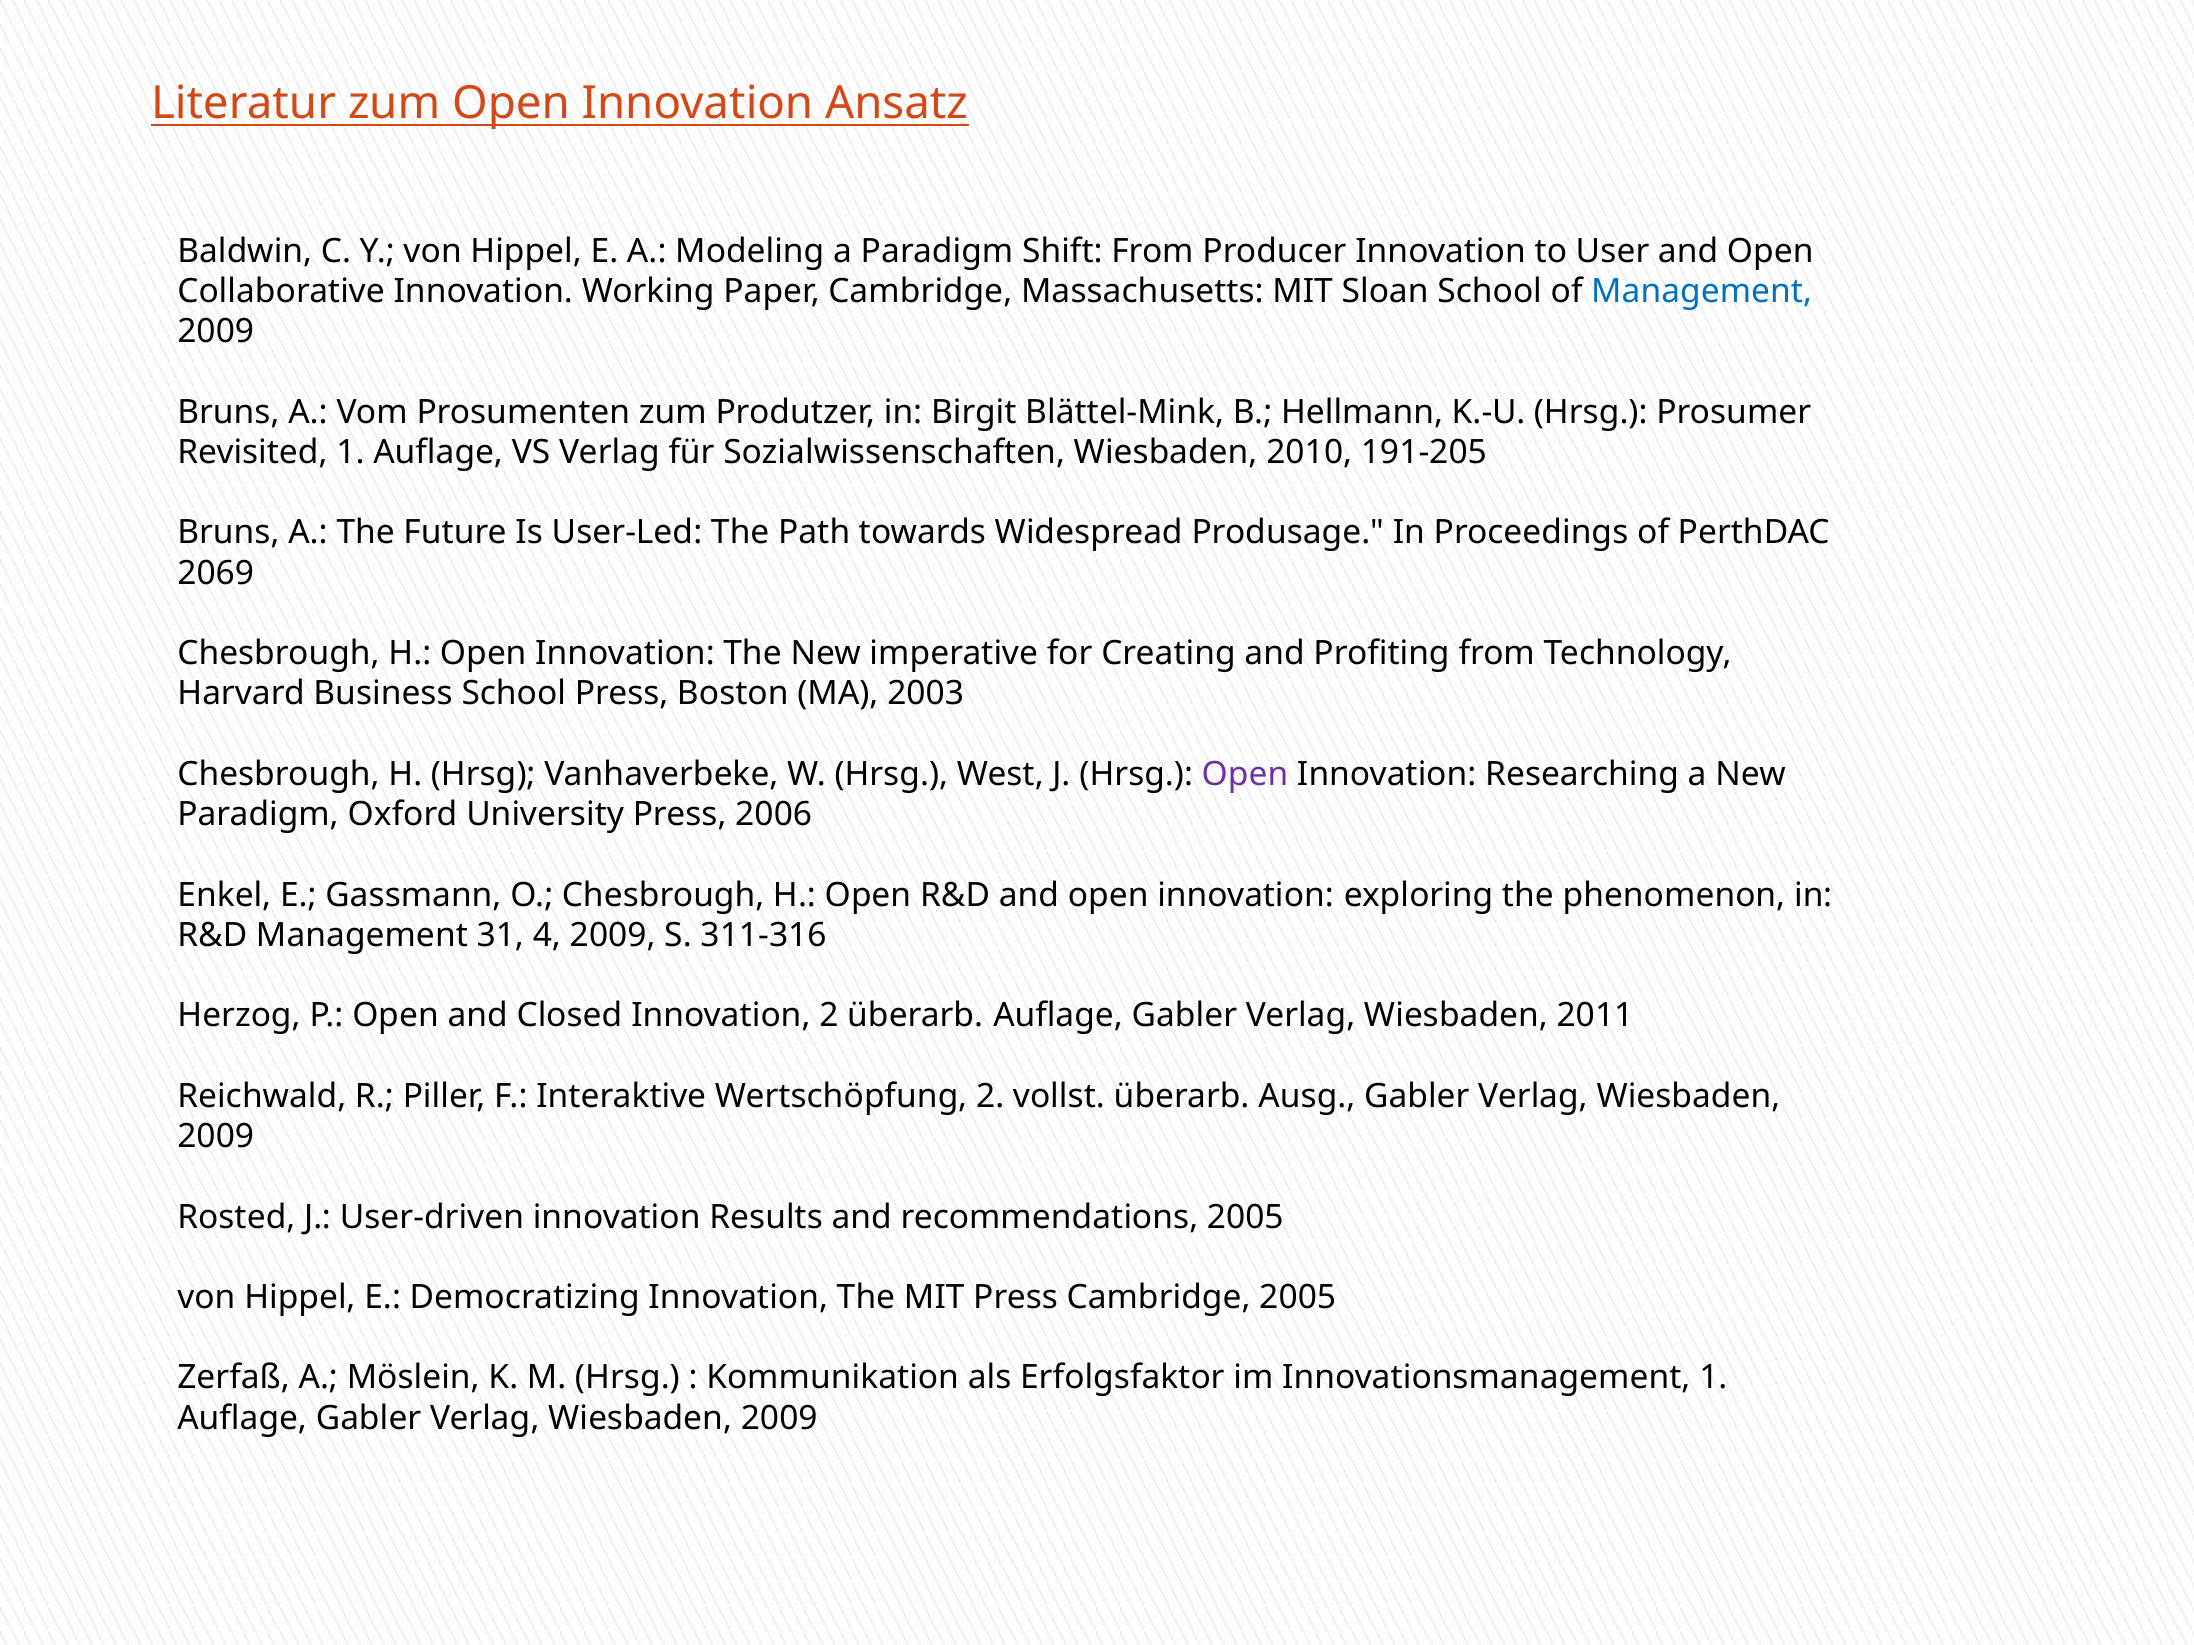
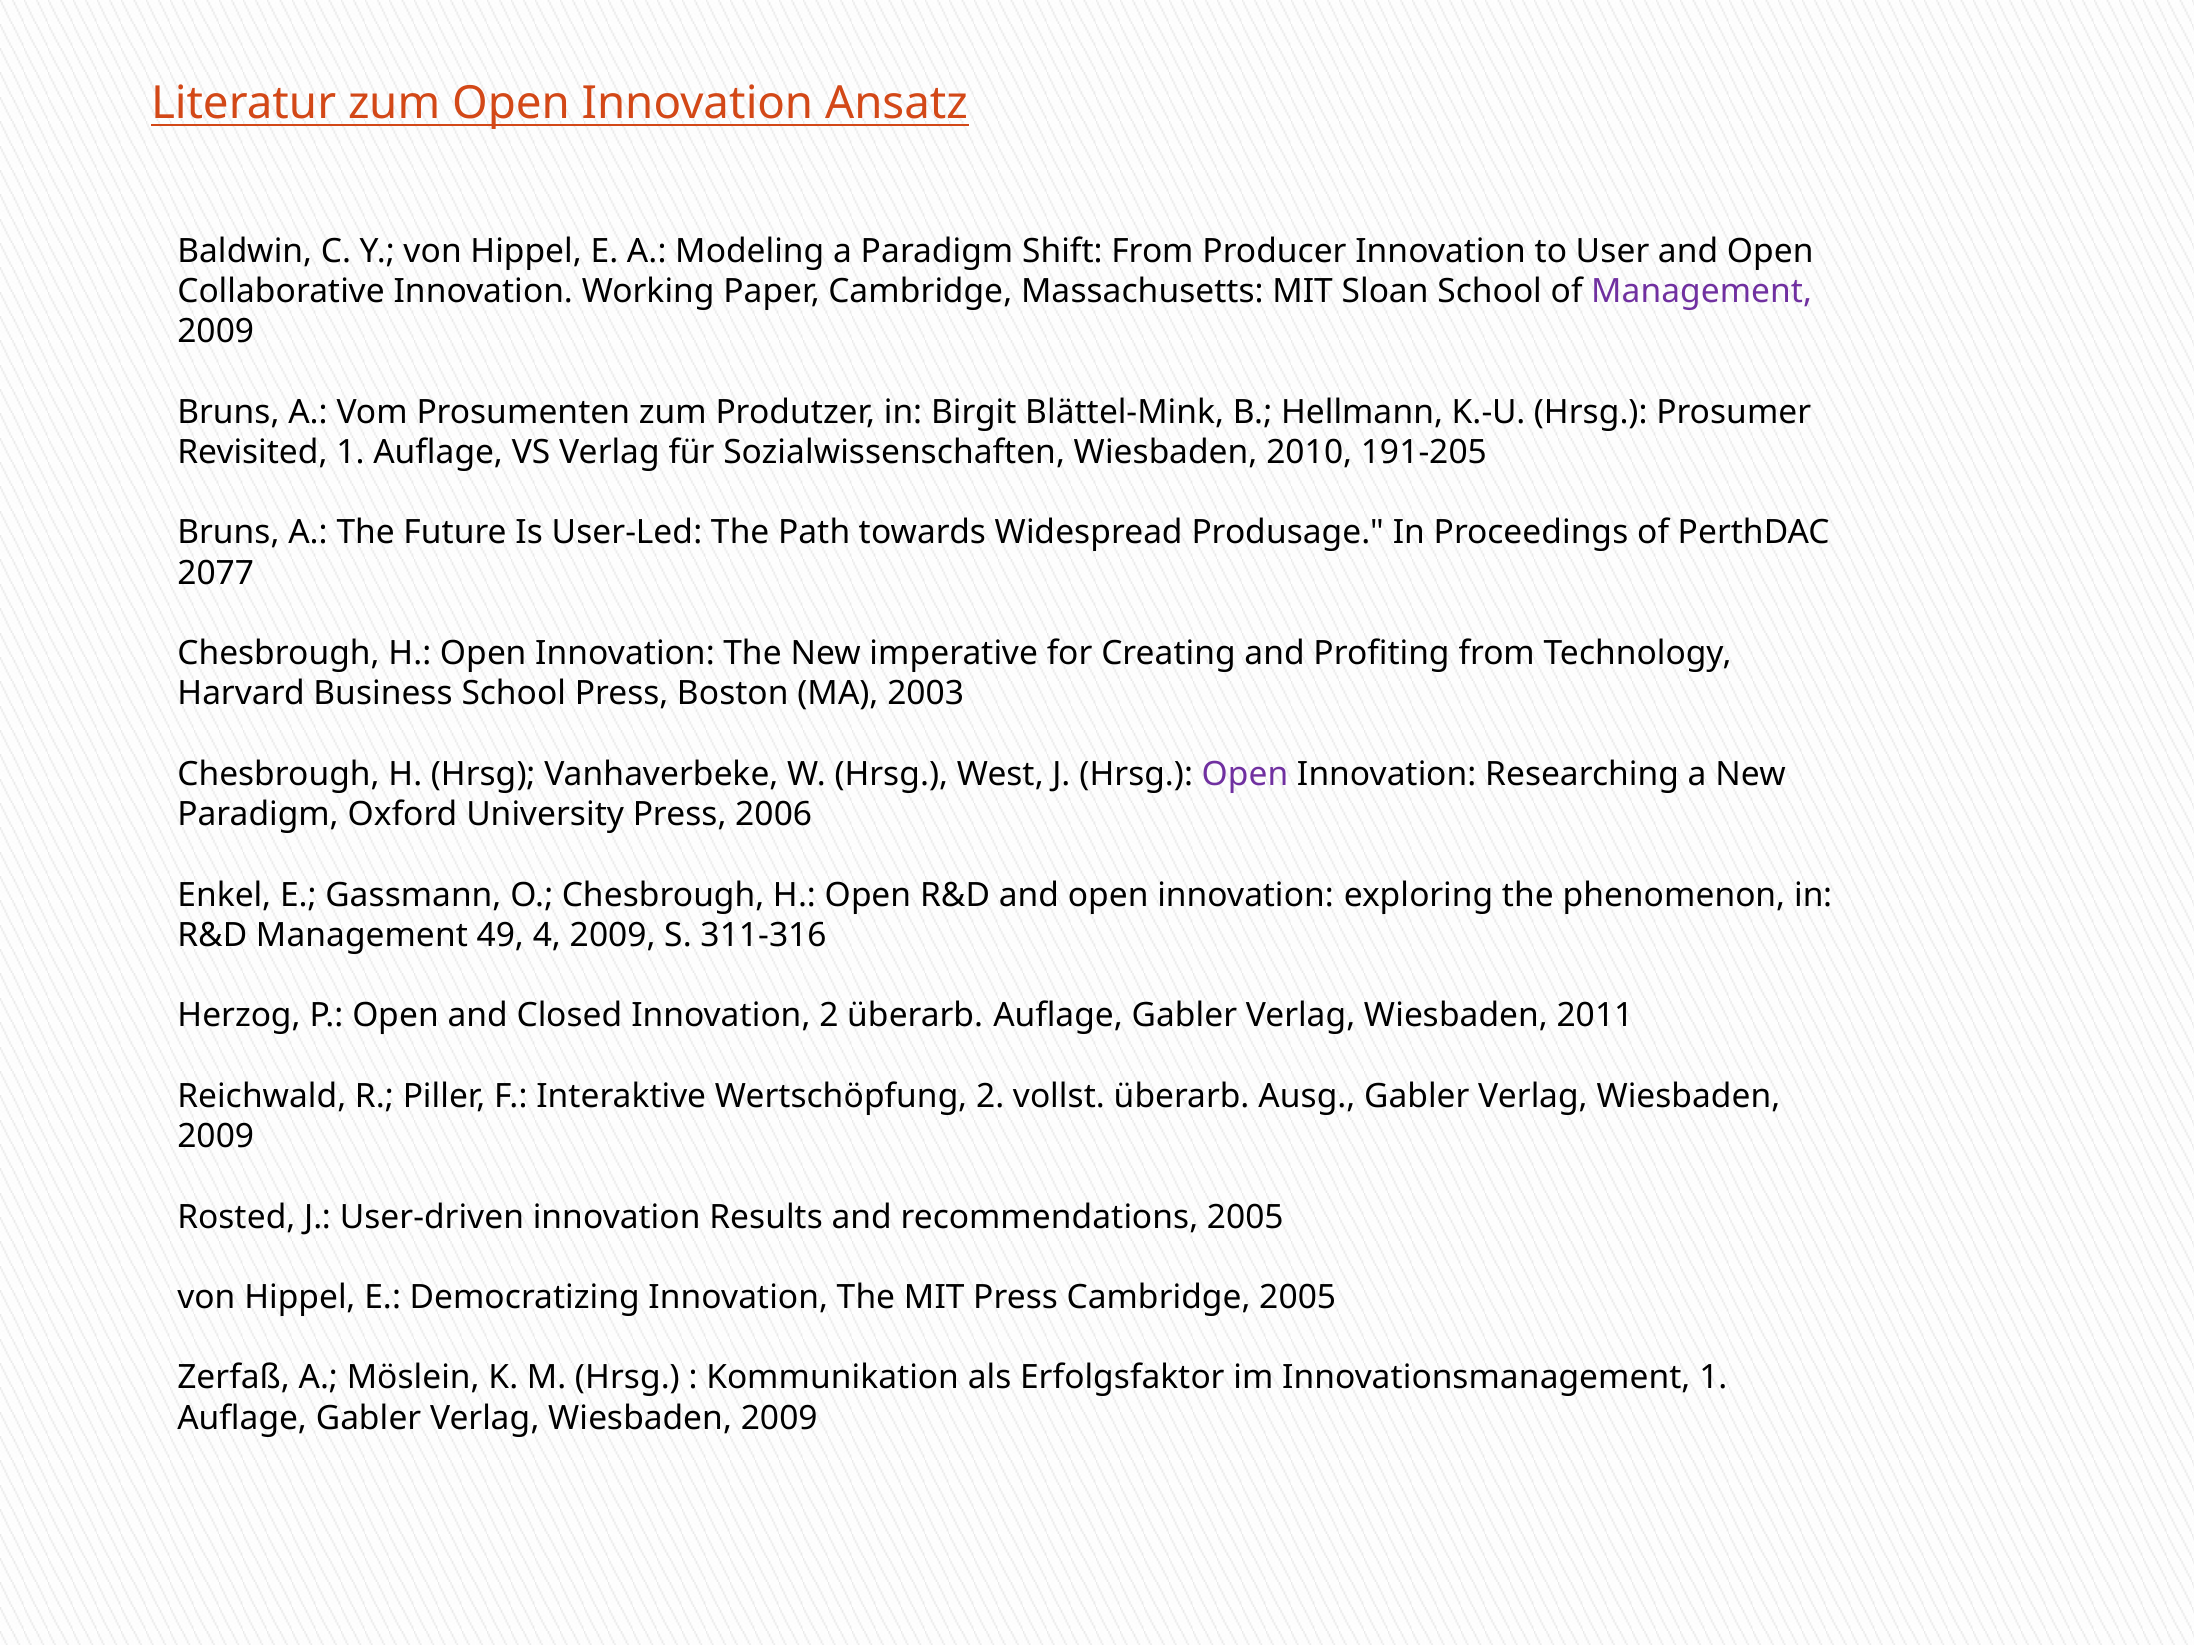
Management colour: blue -> purple (1702, 292)
2069: 2069 -> 2077 (216, 573)
31: 31 -> 49 (500, 936)
